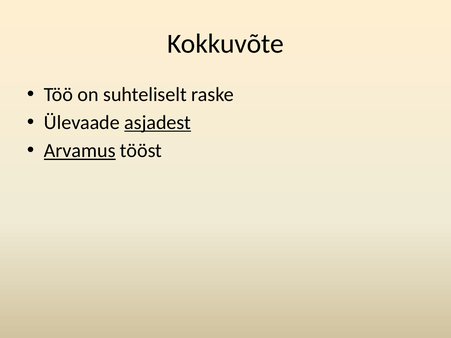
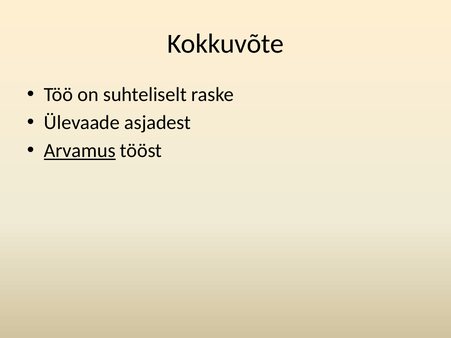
asjadest underline: present -> none (158, 123)
